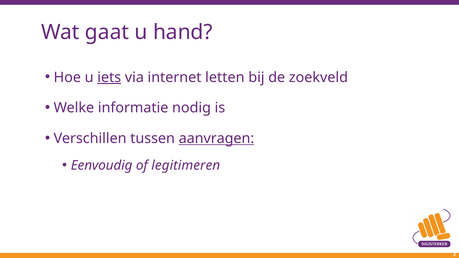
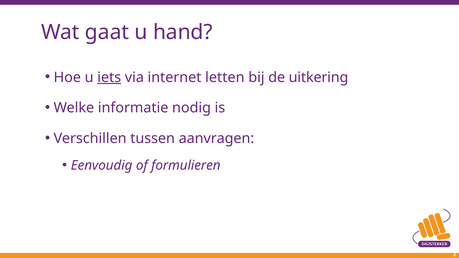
zoekveld: zoekveld -> uitkering (319, 77)
aanvragen underline: present -> none (216, 139)
legitimeren: legitimeren -> formulieren (186, 166)
